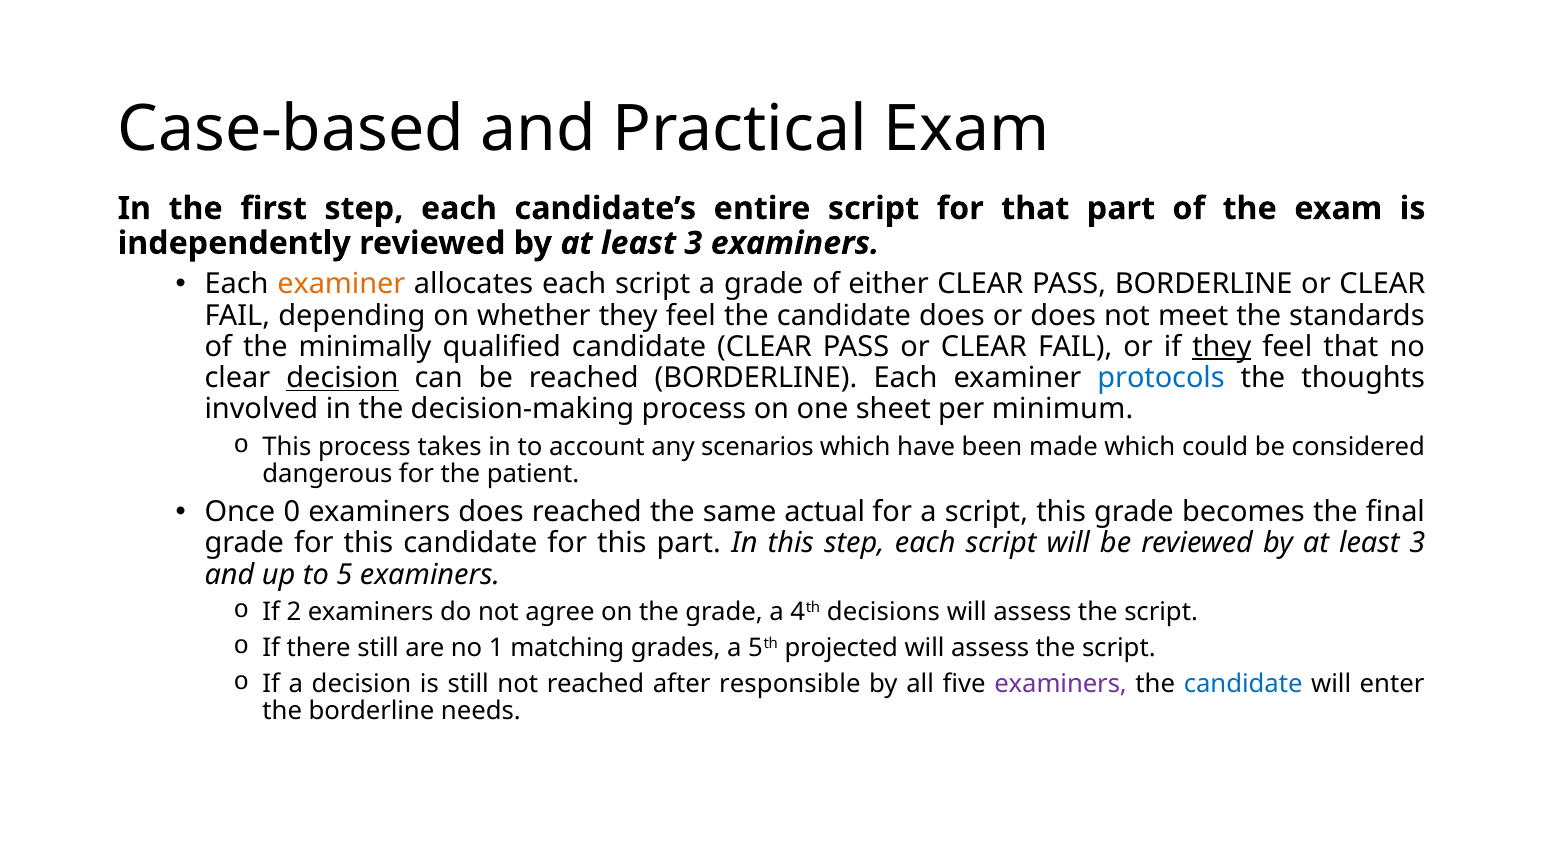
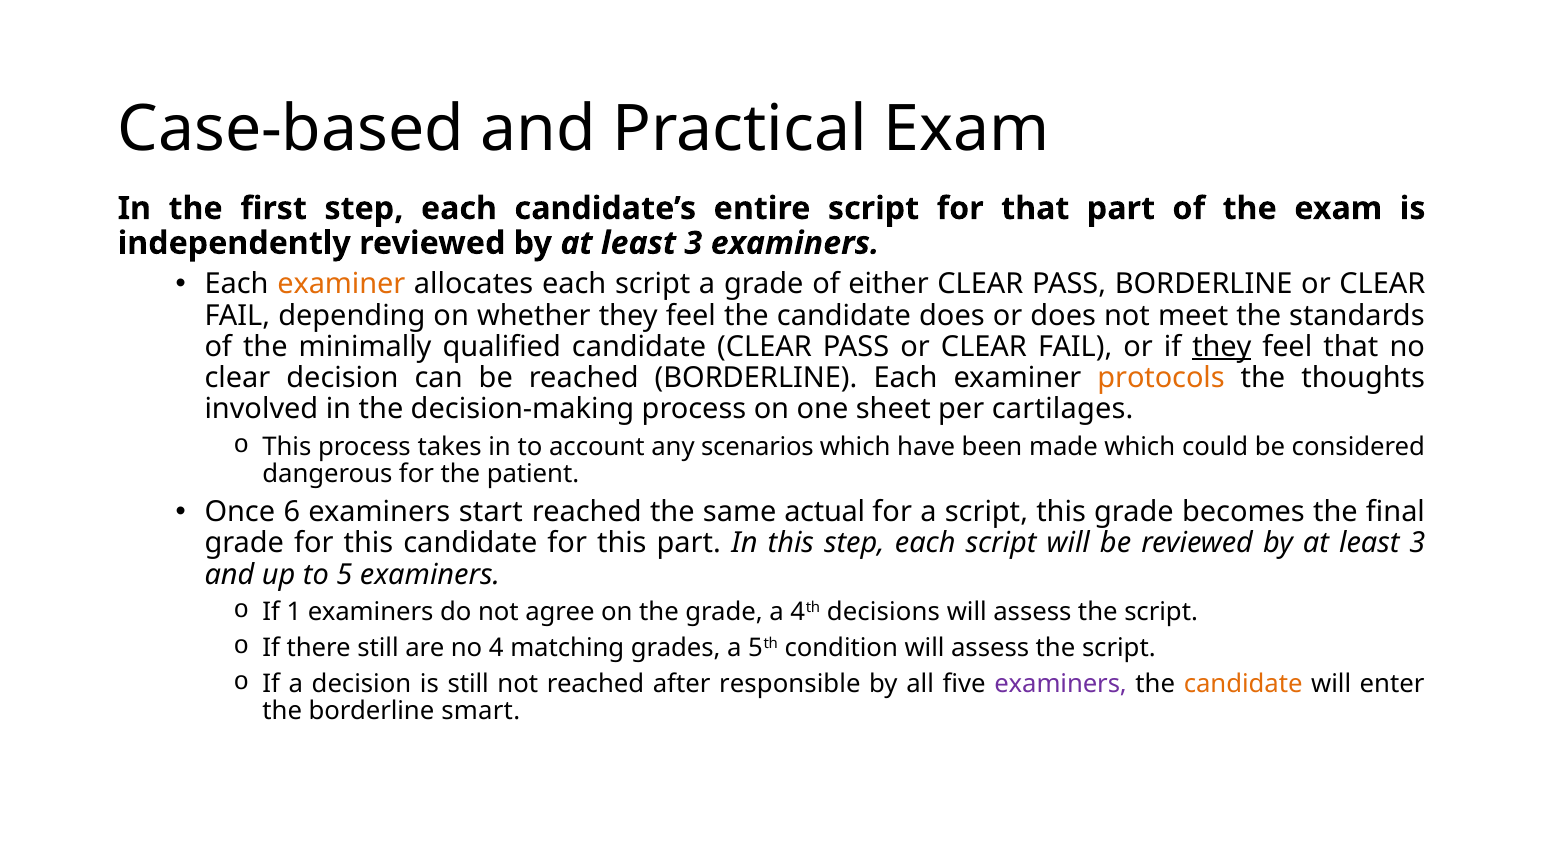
decision underline: present -> none (342, 378)
protocols colour: blue -> orange (1161, 378)
minimum: minimum -> cartilages (1063, 409)
0: 0 -> 6 (292, 512)
examiners does: does -> start (491, 512)
2: 2 -> 1 (294, 612)
1: 1 -> 4 (496, 648)
projected: projected -> condition (841, 648)
candidate colour: blue -> orange (1243, 684)
needs: needs -> smart (481, 712)
